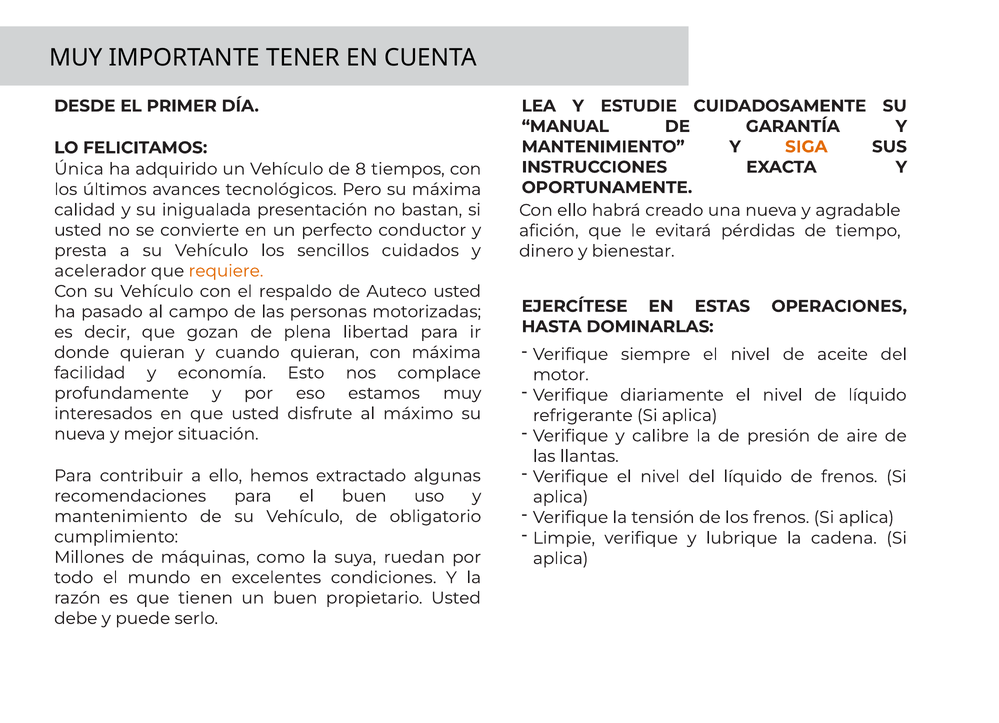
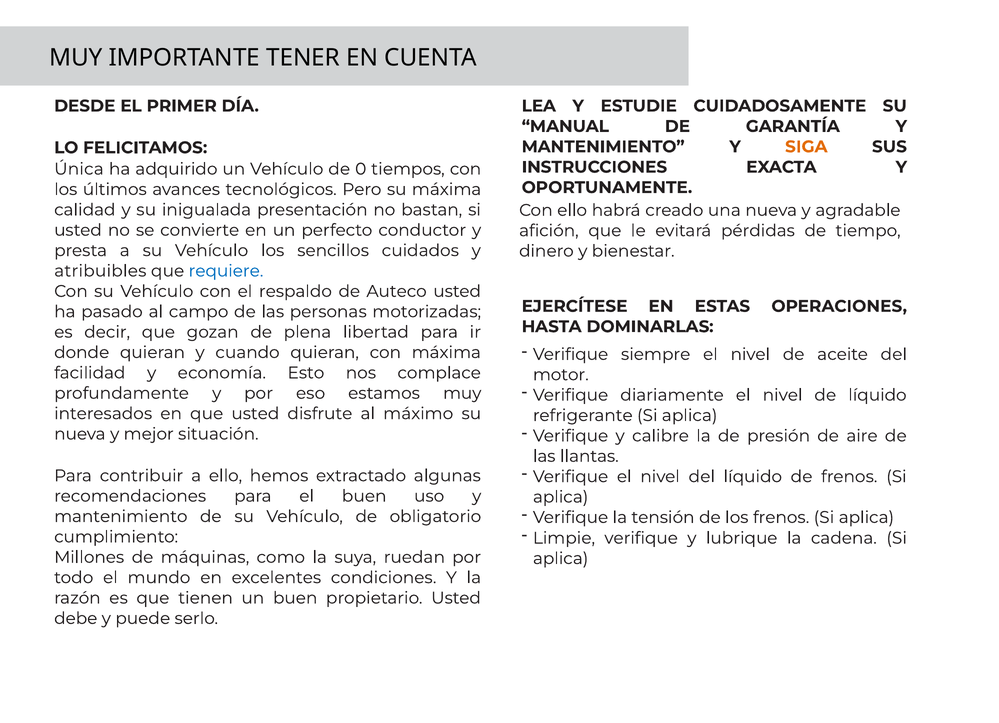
8: 8 -> 0 (361, 169)
acelerador: acelerador -> atribuibles (100, 271)
requiere colour: orange -> blue (226, 271)
